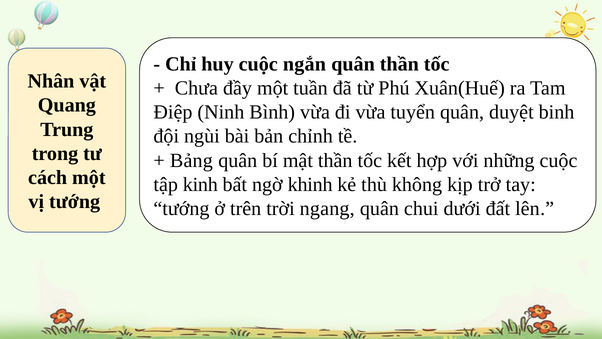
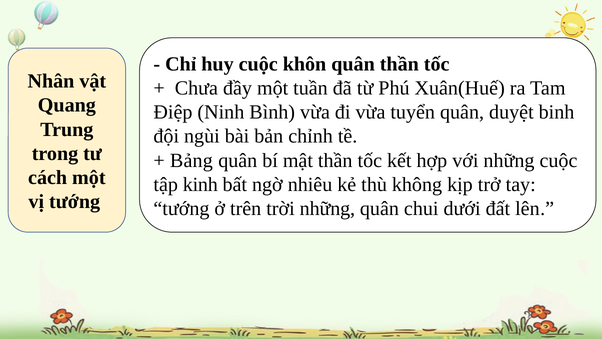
ngắn: ngắn -> khôn (305, 64)
khinh: khinh -> nhiêu (310, 184)
trời ngang: ngang -> những (327, 208)
